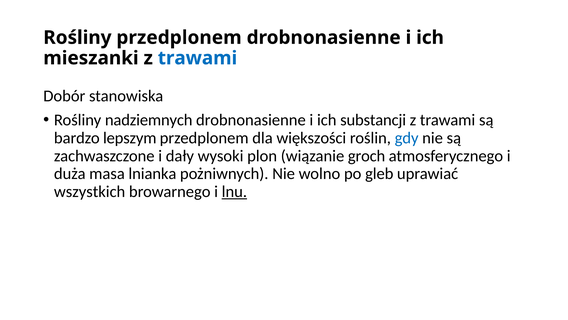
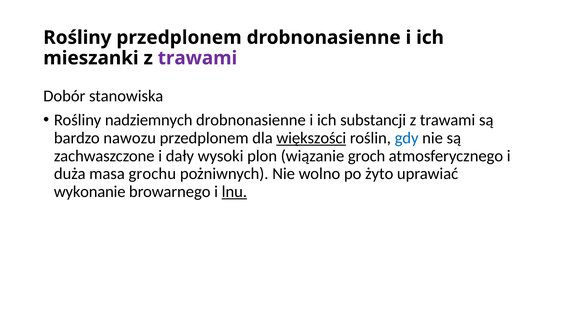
trawami colour: blue -> purple (197, 58)
lepszym: lepszym -> nawozu (130, 138)
większości underline: none -> present (311, 138)
lnianka: lnianka -> grochu (152, 174)
gleb: gleb -> żyto (379, 174)
wszystkich: wszystkich -> wykonanie (90, 191)
